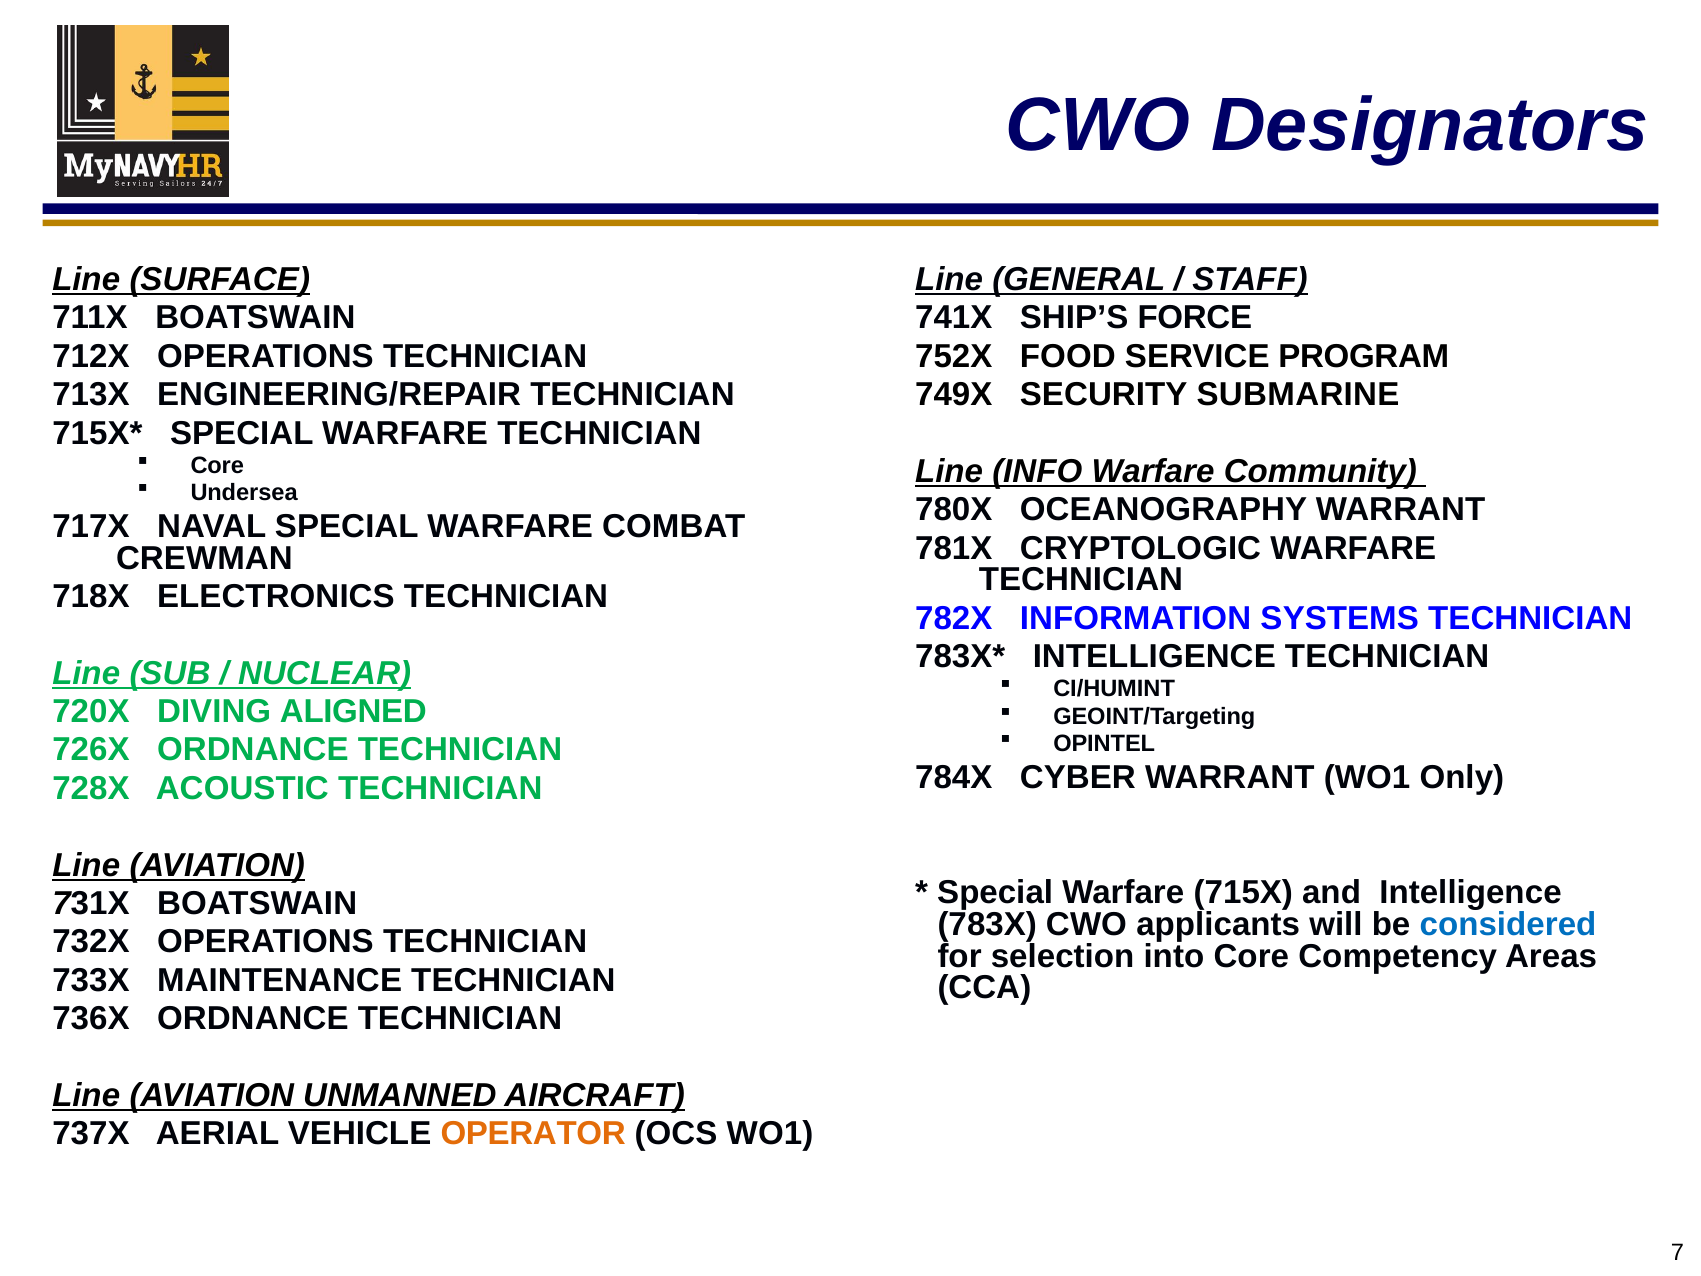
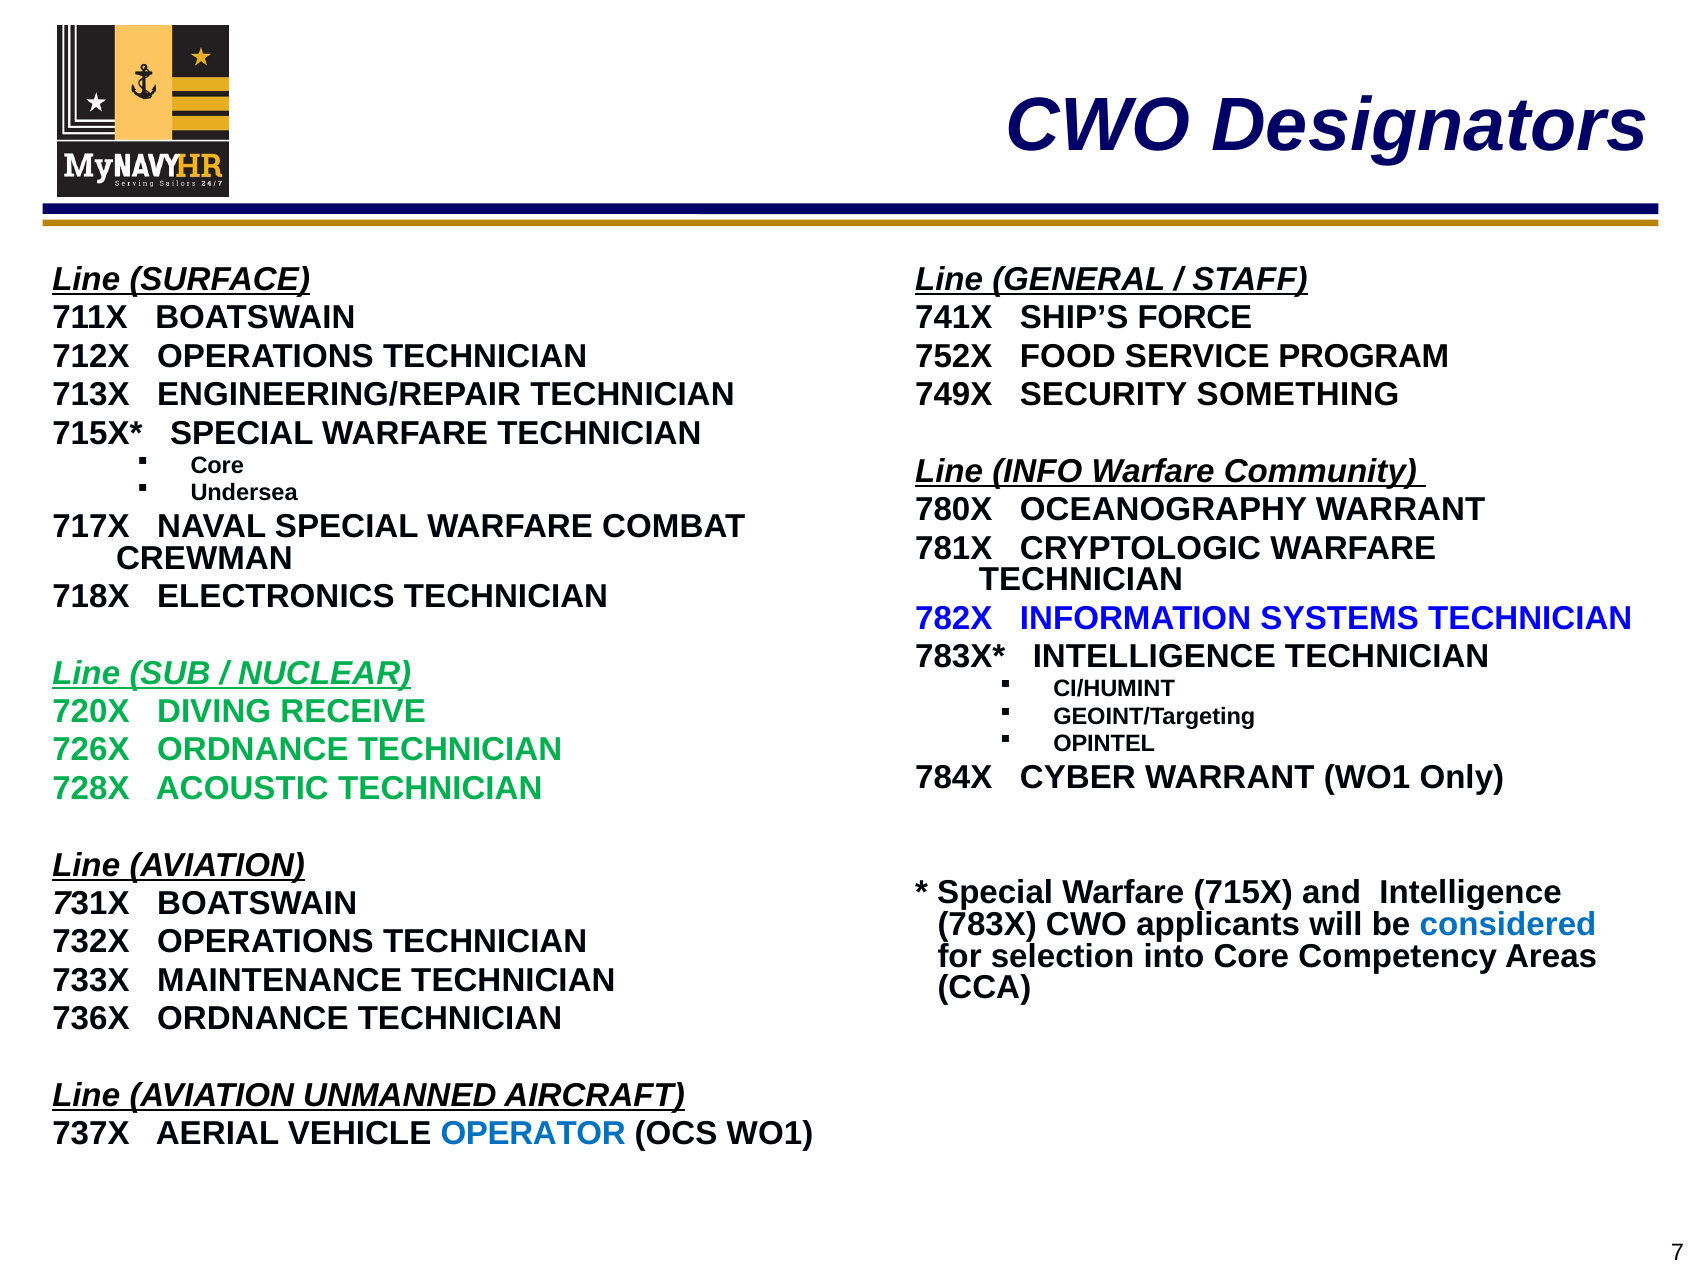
SUBMARINE: SUBMARINE -> SOMETHING (1298, 395)
ALIGNED: ALIGNED -> RECEIVE (353, 712)
OPERATOR colour: orange -> blue (533, 1134)
